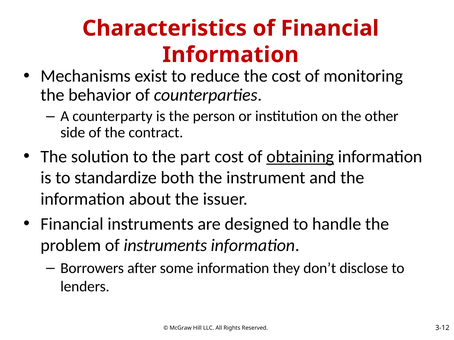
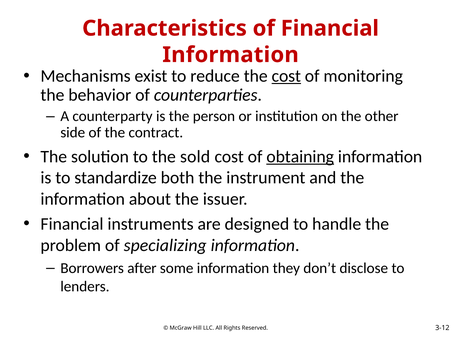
cost underline: none -> present (286, 76)
part: part -> sold (195, 157)
of instruments: instruments -> specializing (165, 246)
